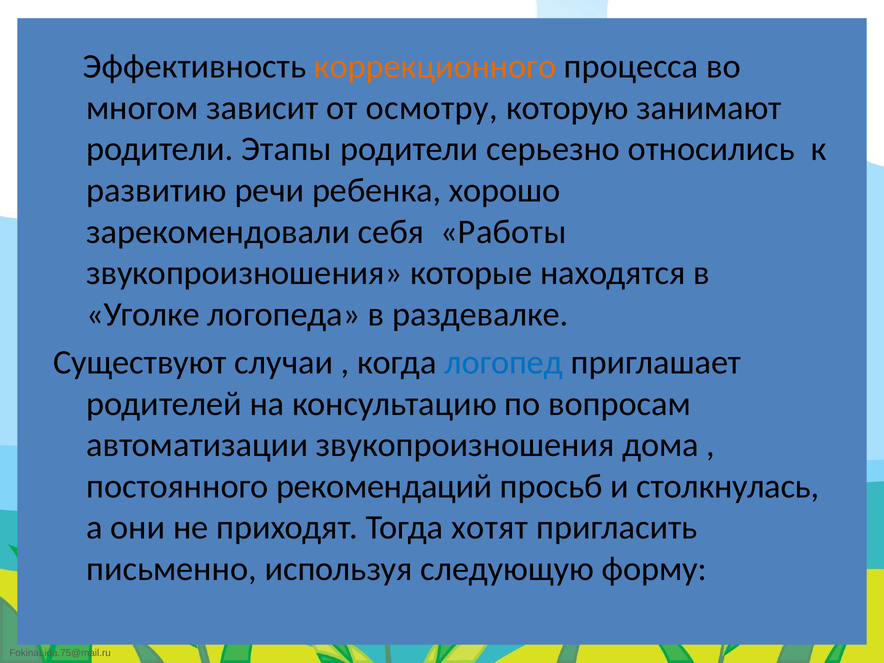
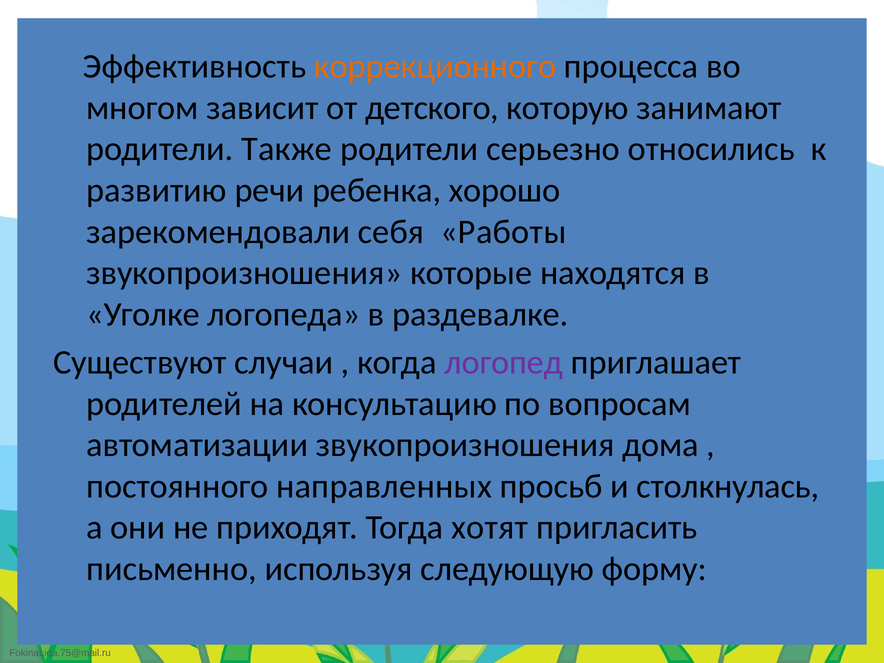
осмотру: осмотру -> детского (432, 108)
Этапы: Этапы -> Также (287, 149)
логопед colour: blue -> purple (504, 362)
рекомендаций: рекомендаций -> направленных (384, 486)
